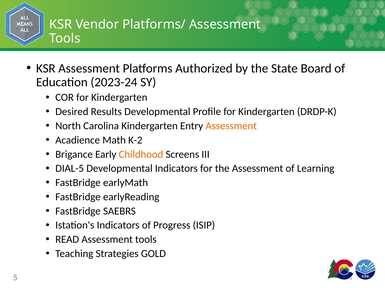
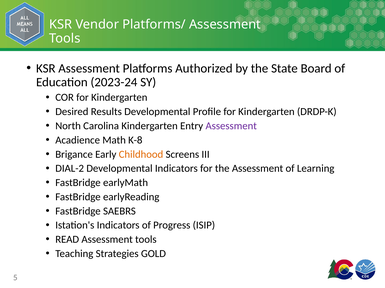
Assessment colour: orange -> purple (231, 126)
K-2: K-2 -> K-8 (135, 140)
DIAL-5: DIAL-5 -> DIAL-2 (70, 169)
